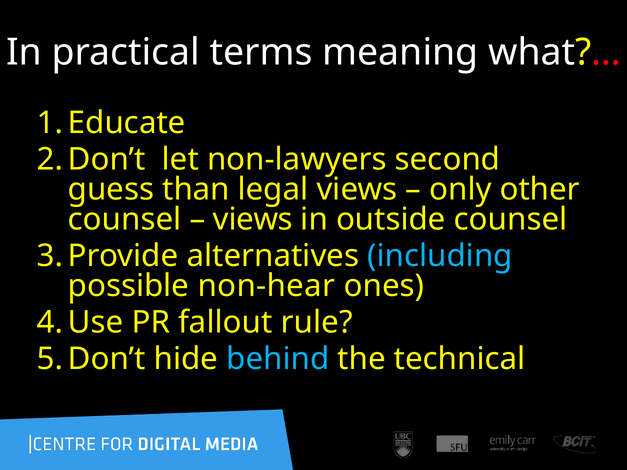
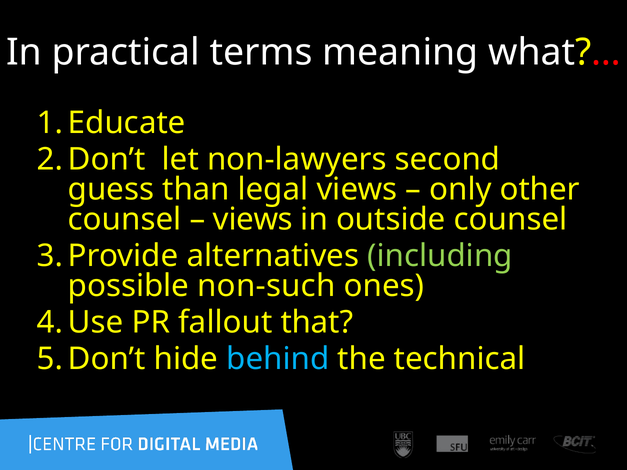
including colour: light blue -> light green (440, 256)
non-hear: non-hear -> non-such (266, 286)
rule: rule -> that (317, 323)
